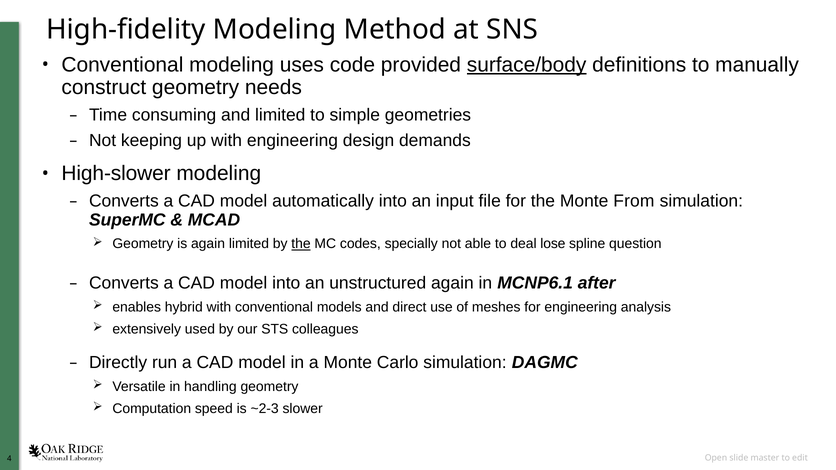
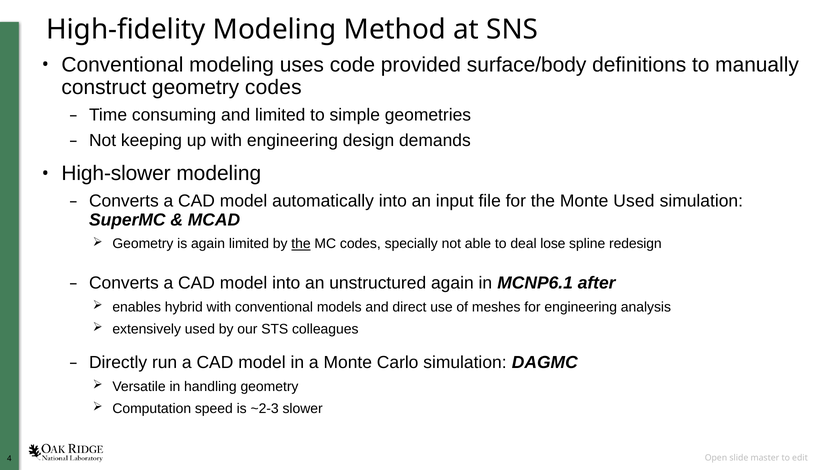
surface/body underline: present -> none (527, 65)
geometry needs: needs -> codes (273, 87)
Monte From: From -> Used (634, 201)
question: question -> redesign (635, 244)
